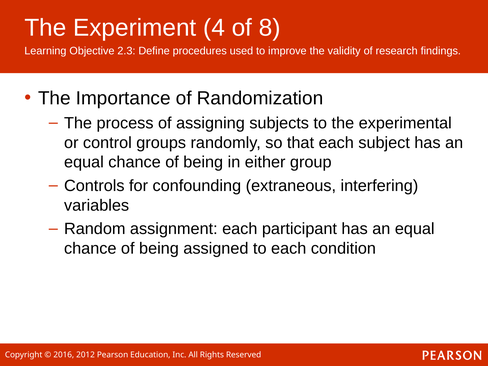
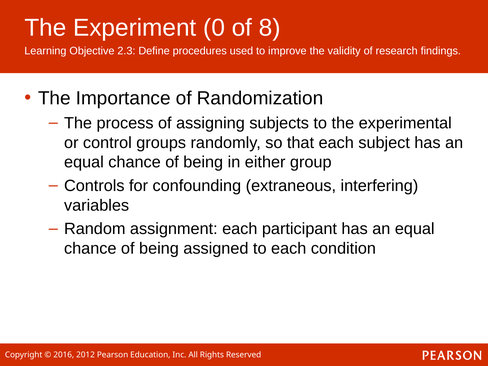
4: 4 -> 0 (214, 28)
